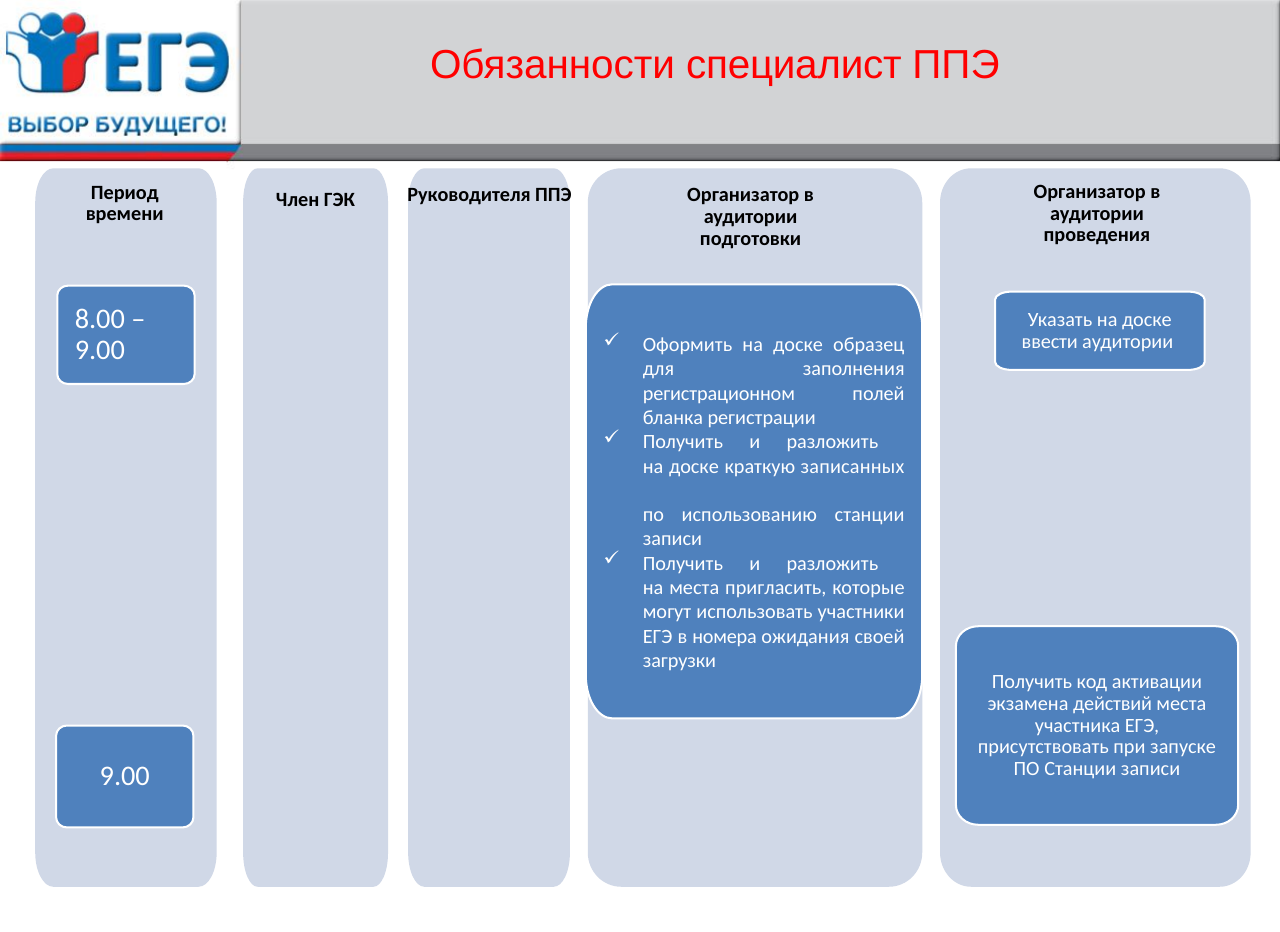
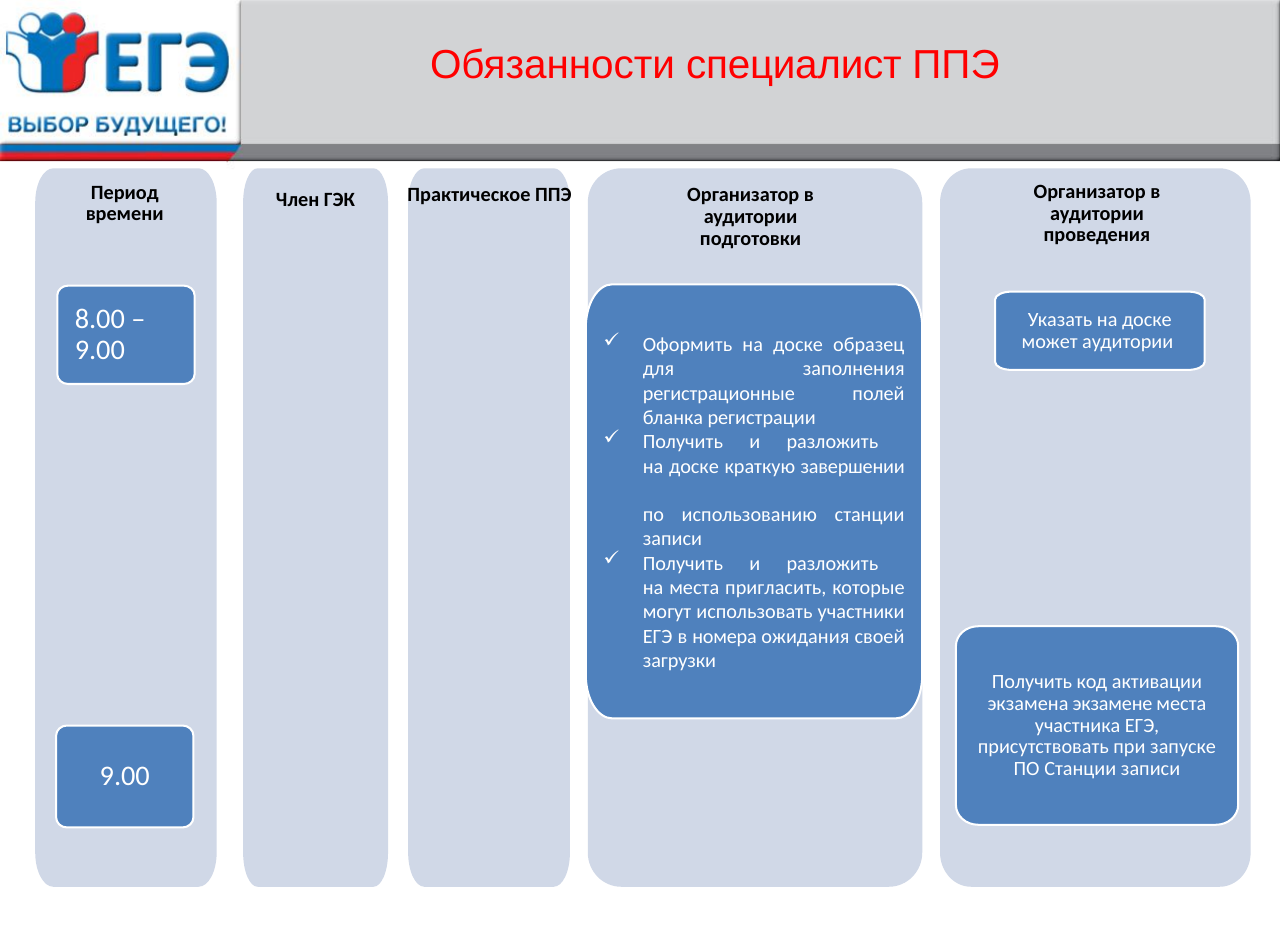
Руководителя: Руководителя -> Практическое (469, 195)
ввести: ввести -> может (1050, 342)
регистрационном: регистрационном -> регистрационные (719, 393)
записанных: записанных -> завершении (853, 466)
действий: действий -> экзамене (1113, 703)
